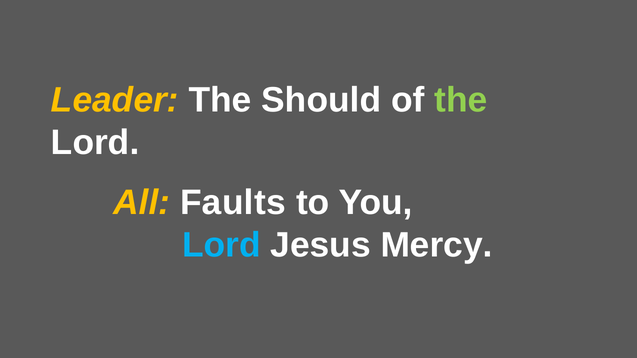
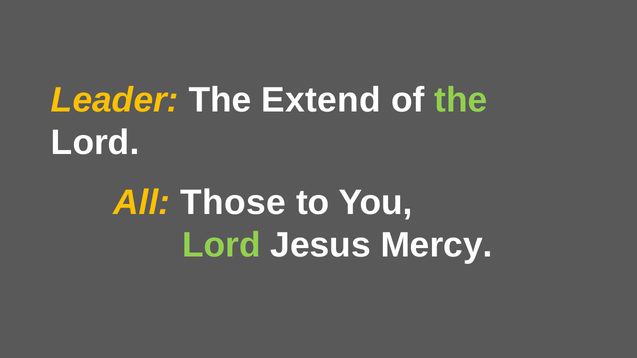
Should: Should -> Extend (321, 100)
Faults: Faults -> Those (233, 203)
Lord colour: light blue -> light green (221, 245)
